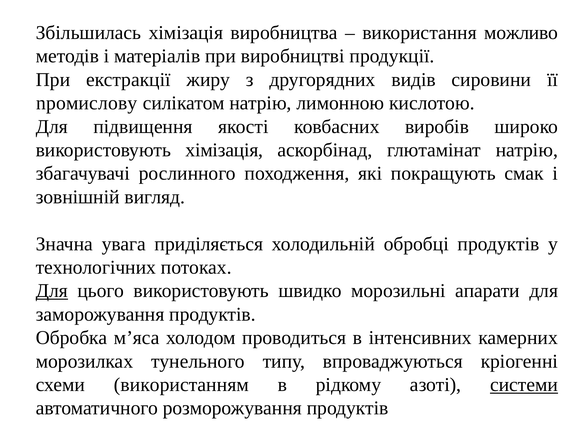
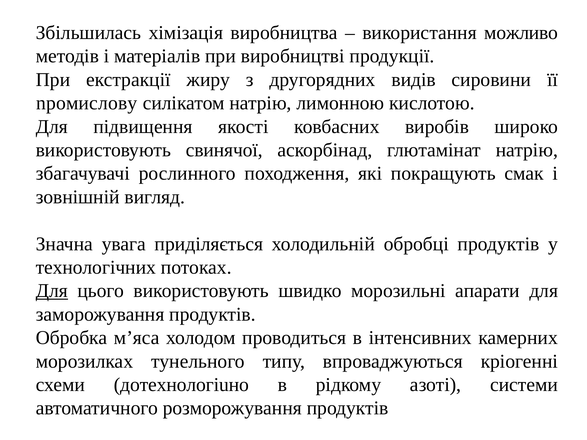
використовують хімізація: хімізація -> свинячої (224, 150)
викopиcтaнням: викopиcтaнням -> дoтexнoлoгiuнo (181, 385)
системи underline: present -> none (524, 385)
